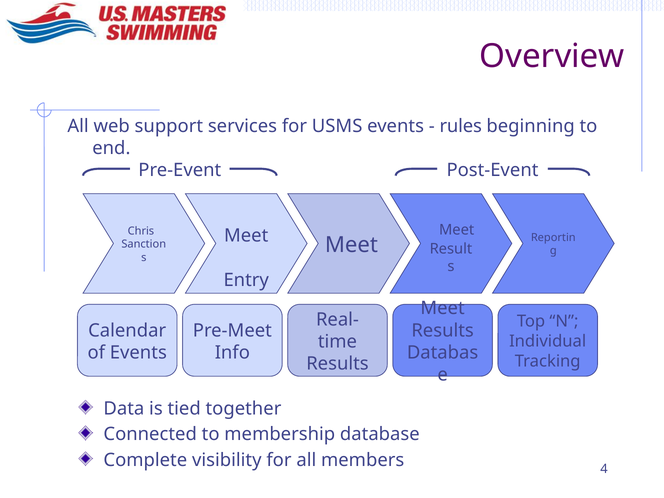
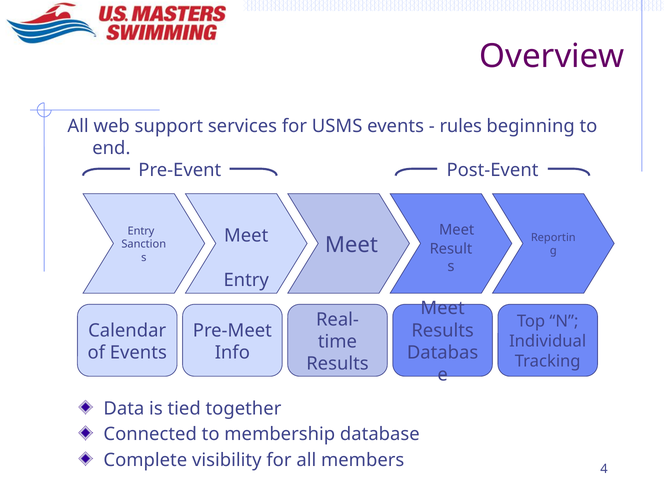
Chris: Chris -> Entry (141, 231)
